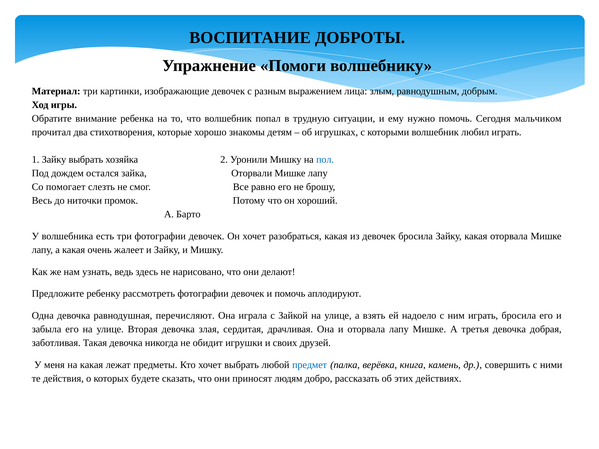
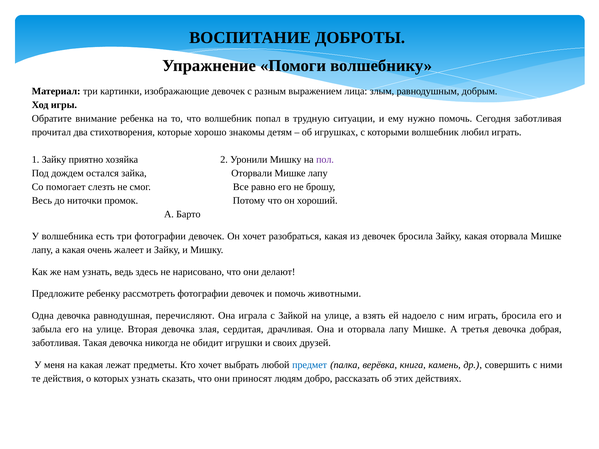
Сегодня мальчиком: мальчиком -> заботливая (538, 119)
Зайку выбрать: выбрать -> приятно (86, 160)
пол colour: blue -> purple (325, 160)
аплодируют: аплодируют -> животными (334, 294)
которых будете: будете -> узнать (145, 379)
